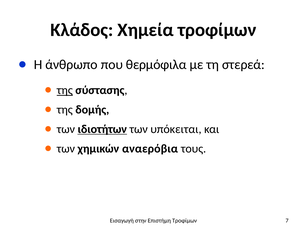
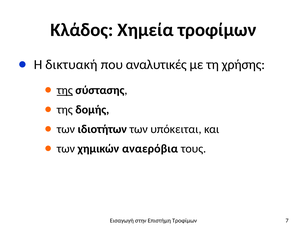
άνθρωπο: άνθρωπο -> δικτυακή (71, 64)
θερμόφιλα: θερμόφιλα -> αναλυτικές (156, 64)
στερεά: στερεά -> χρήσης (243, 64)
ιδιοτήτων underline: present -> none (102, 129)
